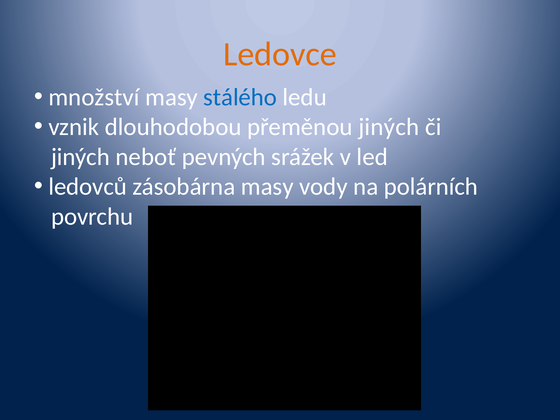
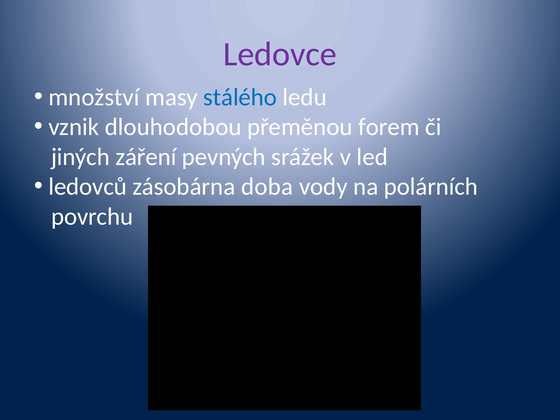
Ledovce colour: orange -> purple (280, 54)
přeměnou jiných: jiných -> forem (389, 127)
neboť: neboť -> záření (146, 157)
zásobárna masy: masy -> doba (267, 187)
